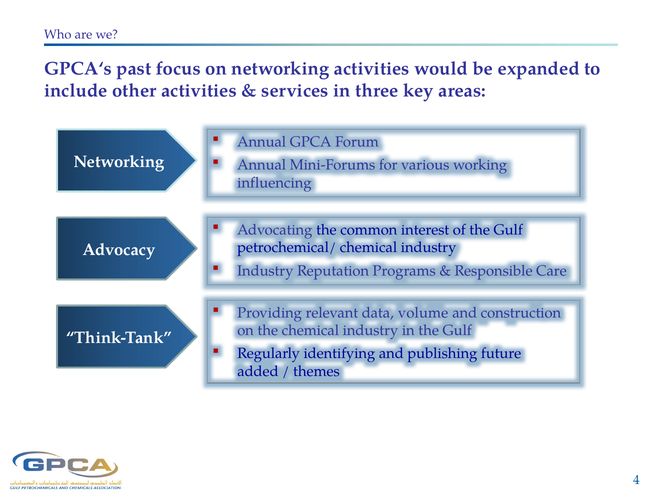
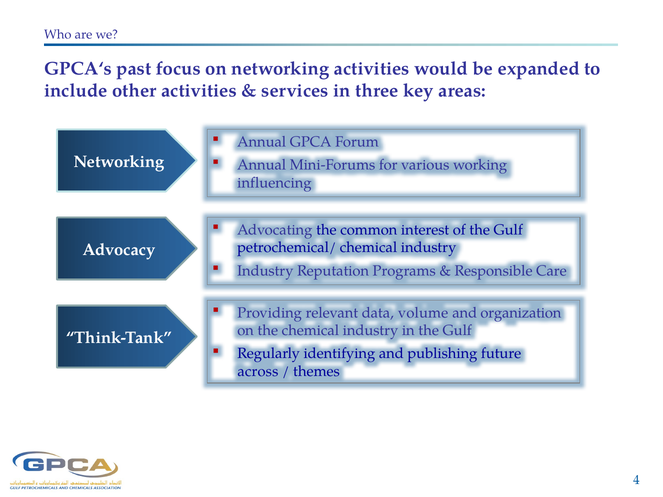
construction: construction -> organization (521, 313)
added: added -> across (258, 371)
